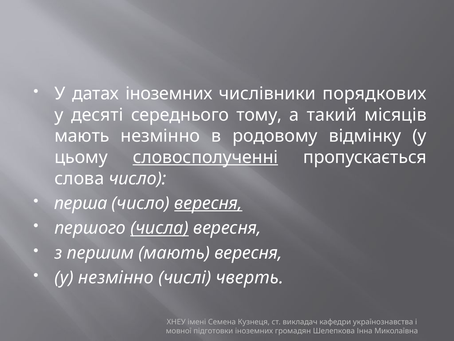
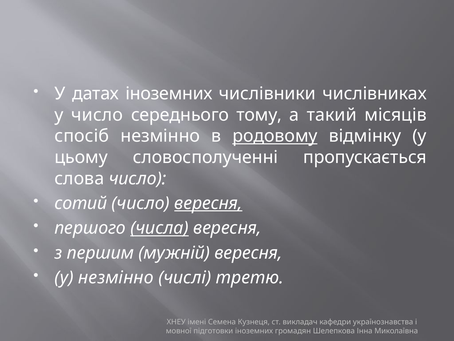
порядкових: порядкових -> числівниках (375, 94)
у десяті: десяті -> число (97, 115)
мають: мають -> спосіб (82, 136)
родовому underline: none -> present (275, 136)
словосполученні underline: present -> none (205, 157)
перша: перша -> сотий (81, 203)
першим мають: мають -> мужній (174, 253)
чверть: чверть -> третю (250, 277)
